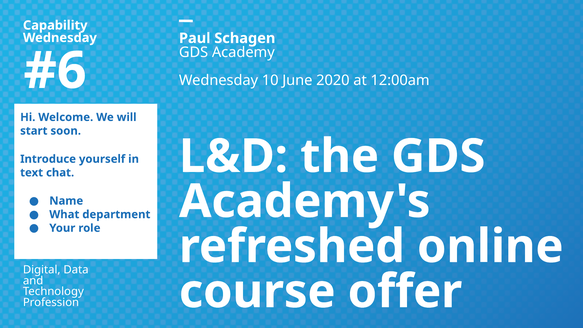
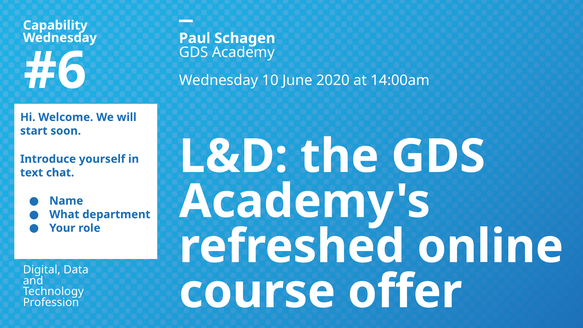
12:00am: 12:00am -> 14:00am (400, 80)
